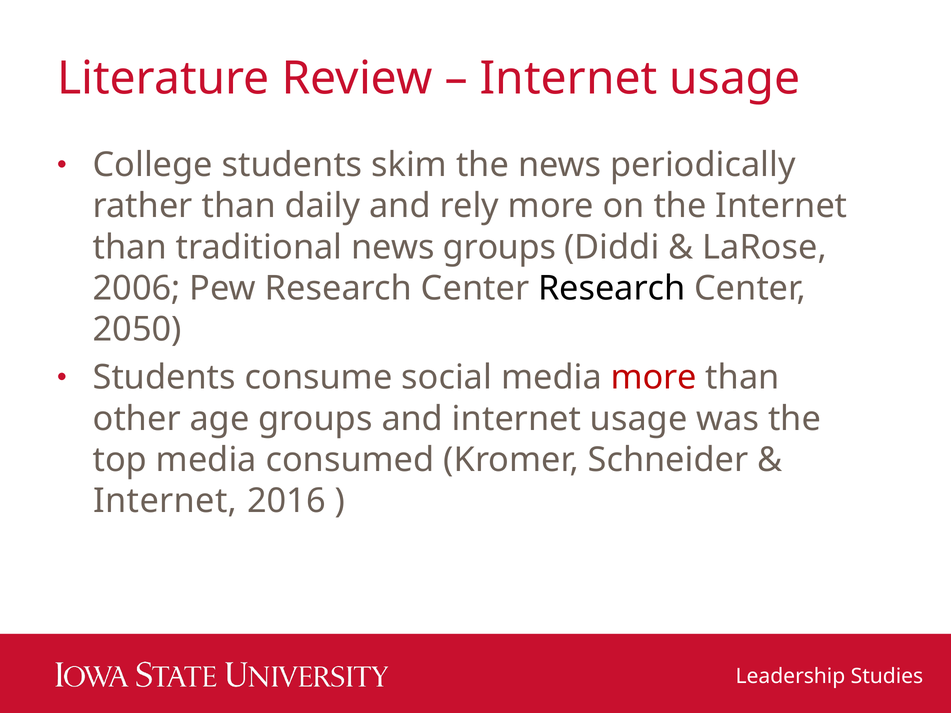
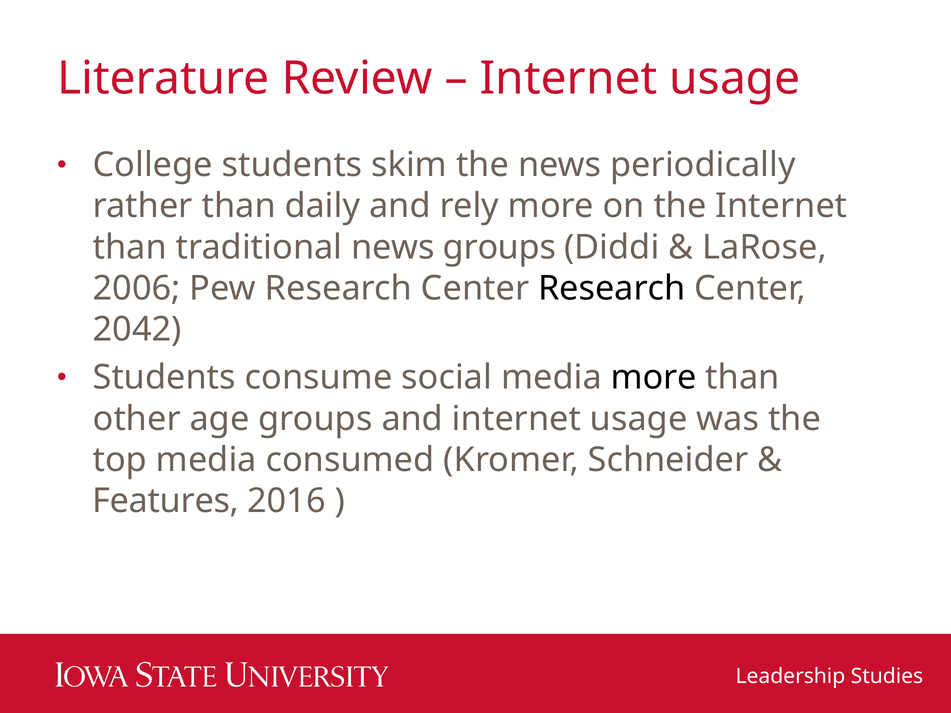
2050: 2050 -> 2042 (137, 330)
more colour: red -> black (654, 378)
Internet: Internet -> Features (166, 501)
